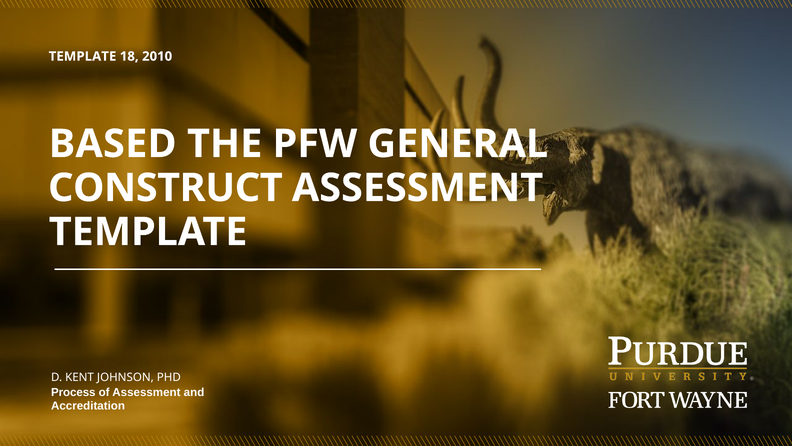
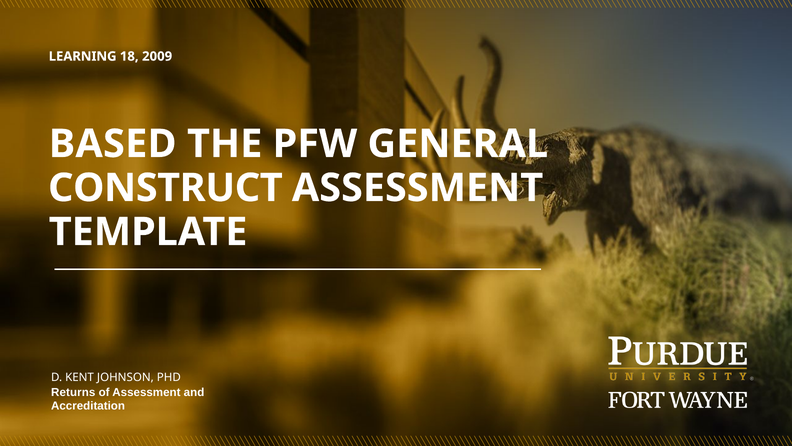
TEMPLATE: TEMPLATE -> LEARNING (83, 56)
2010: 2010 -> 2009 (157, 56)
Process: Process -> Returns (73, 392)
